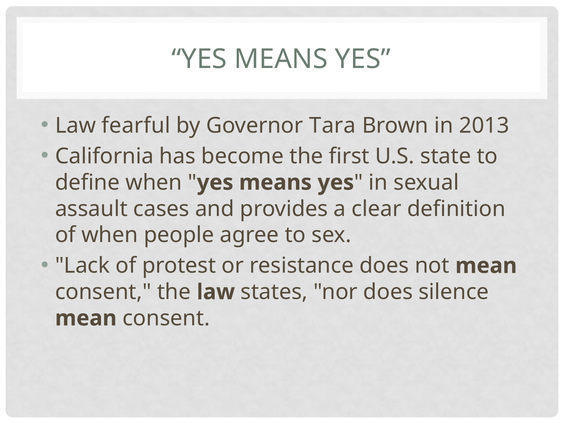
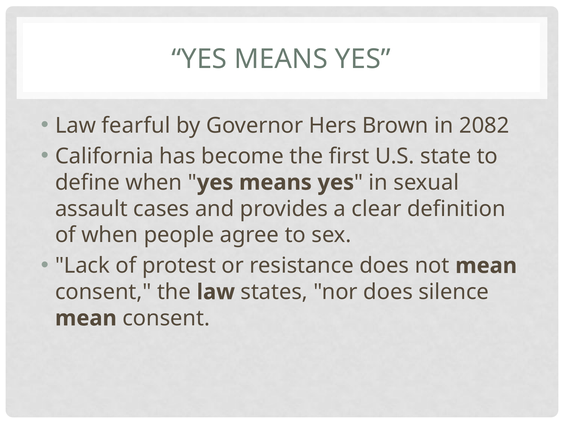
Tara: Tara -> Hers (333, 126)
2013: 2013 -> 2082 (484, 126)
